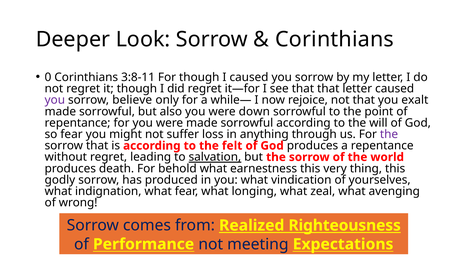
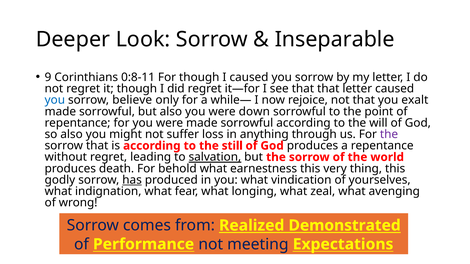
Corinthians: Corinthians -> Inseparable (335, 39)
0: 0 -> 9 (48, 77)
3:8-11: 3:8-11 -> 0:8-11 (138, 77)
you colour: purple -> blue (55, 100)
so fear: fear -> also (72, 134)
felt: felt -> still (232, 146)
has underline: none -> present (132, 180)
Righteousness: Righteousness -> Demonstrated (345, 226)
